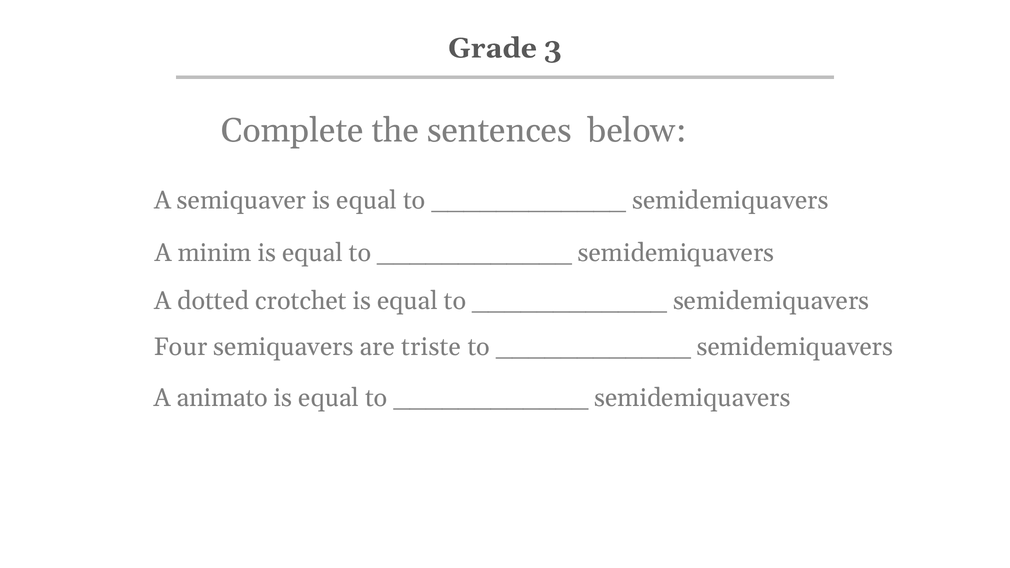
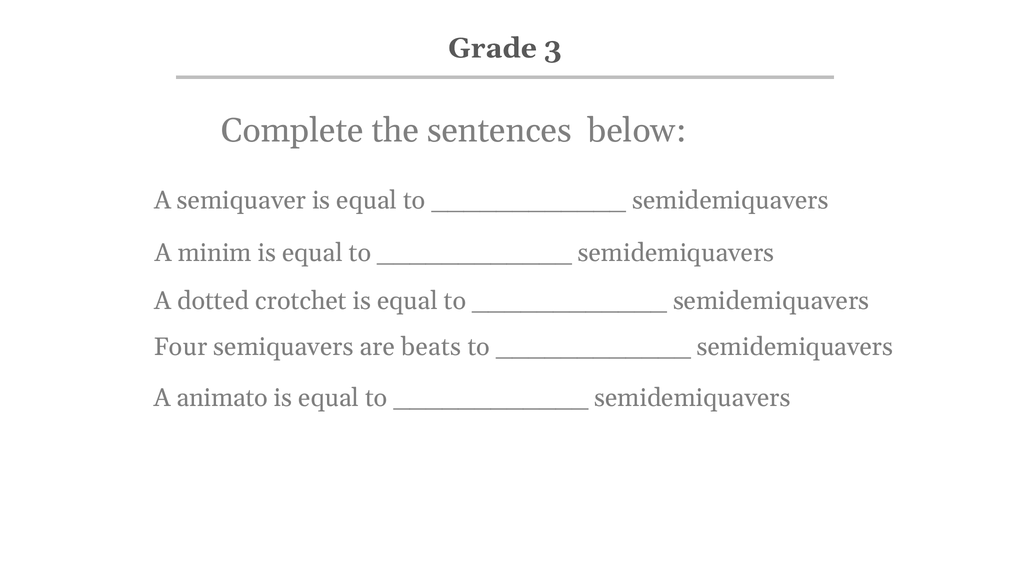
triste: triste -> beats (431, 347)
